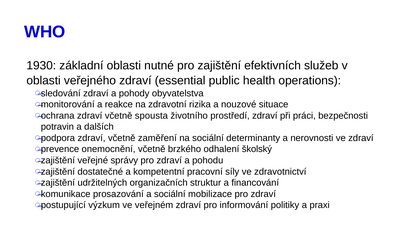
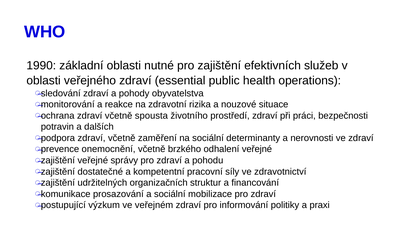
1930: 1930 -> 1990 (41, 65)
odhalení školský: školský -> veřejné (257, 149)
